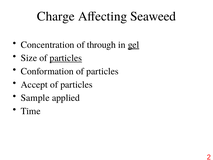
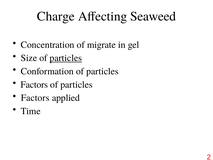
through: through -> migrate (101, 45)
gel underline: present -> none (134, 45)
Accept: Accept -> Factors (34, 84)
Sample: Sample -> Factors (35, 98)
